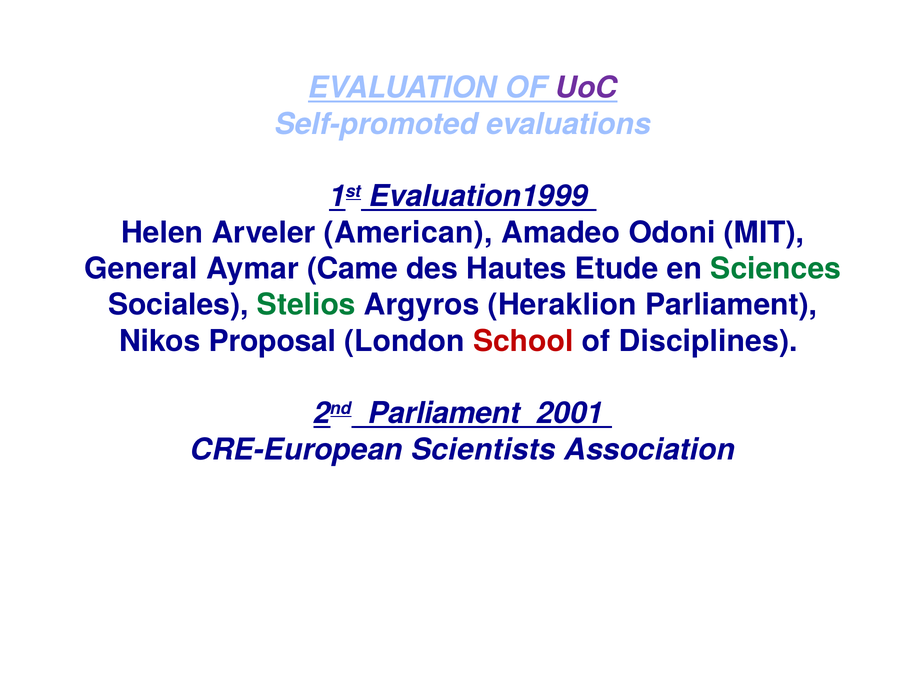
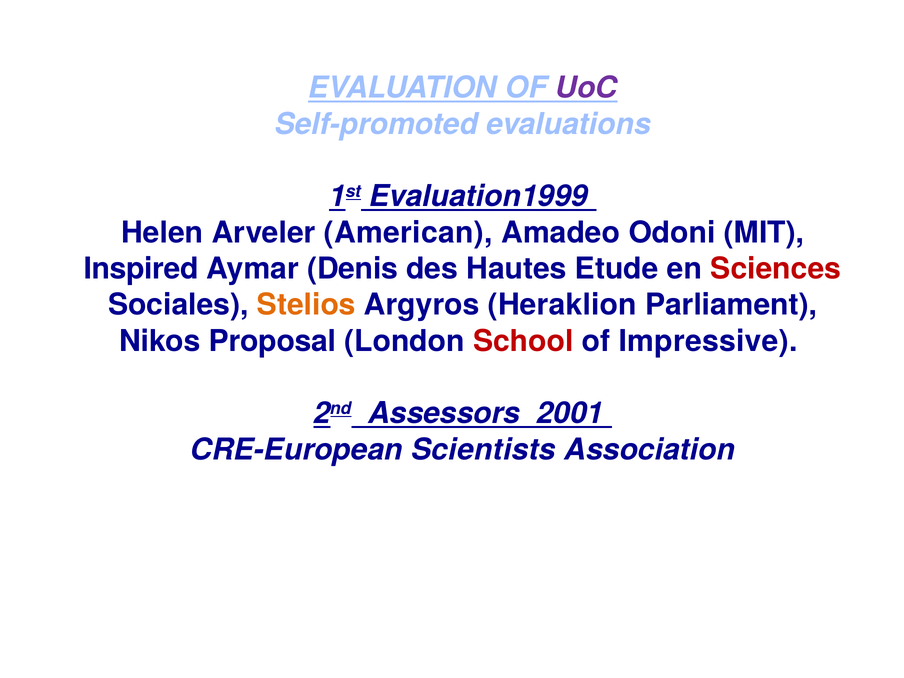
General: General -> Inspired (141, 269)
Came: Came -> Denis (353, 269)
Sciences colour: green -> red (776, 269)
Stelios colour: green -> orange (306, 305)
Disciplines: Disciplines -> Impressive (708, 341)
2nd Parliament: Parliament -> Assessors (444, 413)
